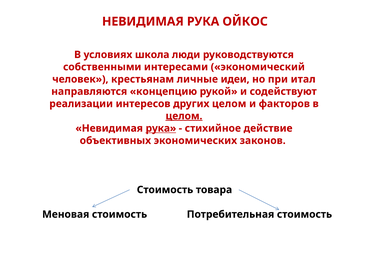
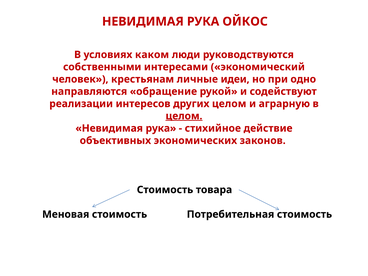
школа: школа -> каком (152, 55)
итал: итал -> одно (303, 79)
концепцию: концепцию -> обращение (163, 91)
факторов: факторов -> аграрную (284, 104)
рука underline: present -> none (161, 128)
